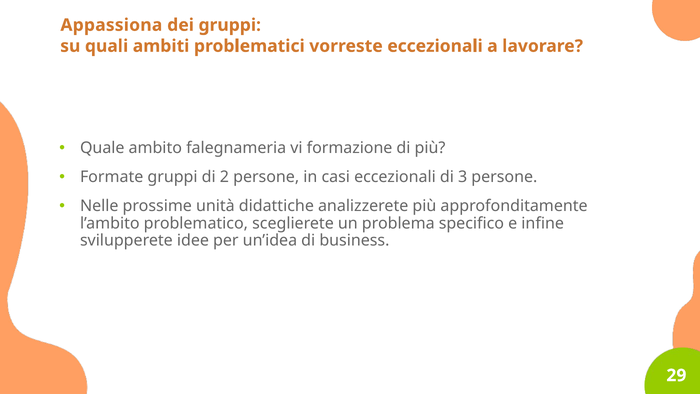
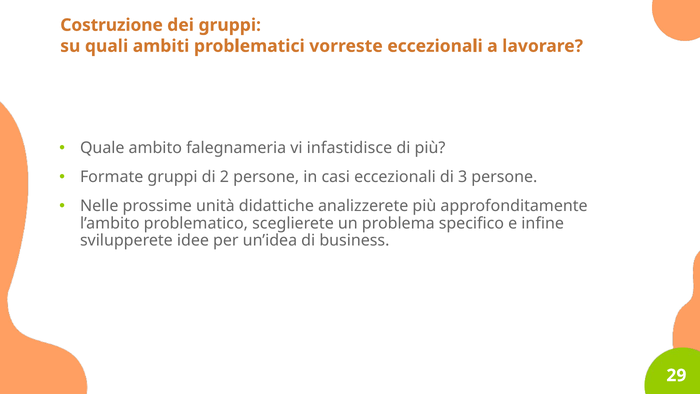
Appassiona: Appassiona -> Costruzione (112, 25)
formazione: formazione -> infastidisce (349, 148)
